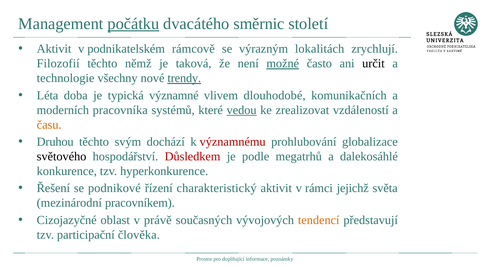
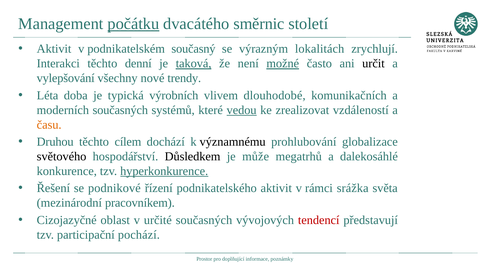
rámcově: rámcově -> současný (194, 49)
Filozofií: Filozofií -> Interakci (58, 64)
němž: němž -> denní (138, 64)
taková underline: none -> present (194, 64)
technologie: technologie -> vylepšování (66, 78)
trendy underline: present -> none (184, 78)
významné: významné -> výrobních (174, 96)
moderních pracovníka: pracovníka -> současných (120, 110)
svým: svým -> cílem (128, 142)
významnému colour: red -> black (233, 142)
Důsledkem colour: red -> black (193, 157)
podle: podle -> může (256, 157)
hyperkonkurence underline: none -> present (164, 172)
charakteristický: charakteristický -> podnikatelského (217, 189)
jejichž: jejichž -> srážka (353, 189)
právě: právě -> určité (158, 221)
tendencí colour: orange -> red (319, 221)
člověka: člověka -> pochází (139, 235)
